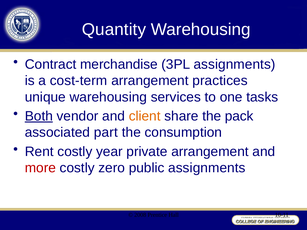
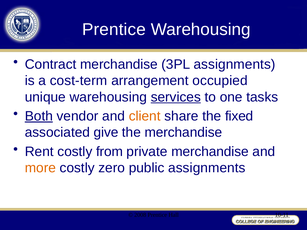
Quantity: Quantity -> Prentice (114, 30)
practices: practices -> occupied (220, 81)
services underline: none -> present (176, 97)
pack: pack -> fixed (239, 116)
part: part -> give (106, 133)
the consumption: consumption -> merchandise (183, 133)
year: year -> from (109, 152)
private arrangement: arrangement -> merchandise (210, 152)
more colour: red -> orange (40, 168)
